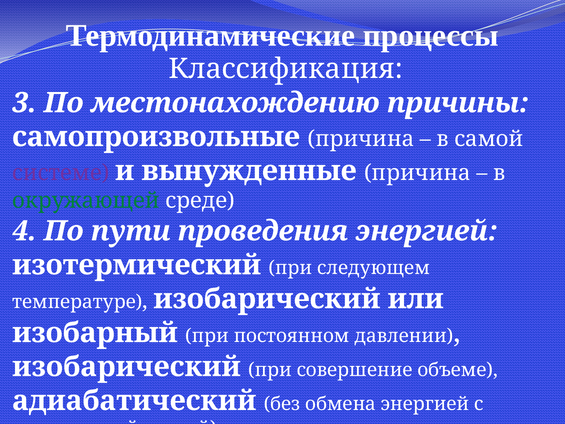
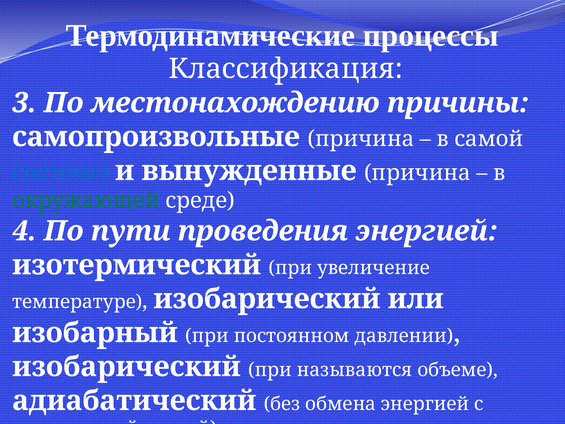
системе colour: purple -> blue (61, 173)
следующем: следующем -> увеличение (374, 268)
совершение: совершение -> называются (355, 370)
